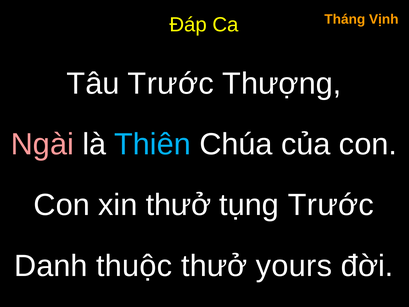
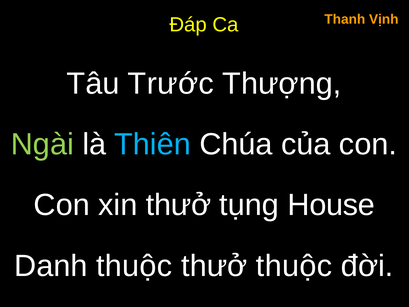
Tháng: Tháng -> Thanh (345, 19)
Ngài colour: pink -> light green (42, 144)
tụng Trước: Trước -> House (331, 205)
thưở yours: yours -> thuộc (294, 266)
